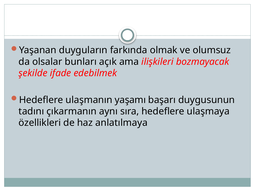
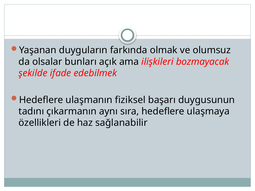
yaşamı: yaşamı -> fiziksel (130, 100)
anlatılmaya: anlatılmaya -> sağlanabilir (121, 123)
